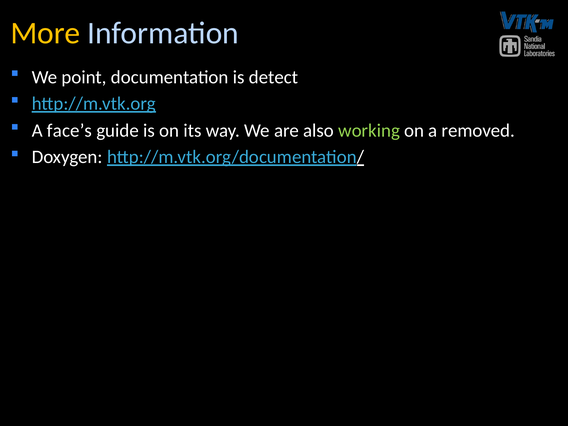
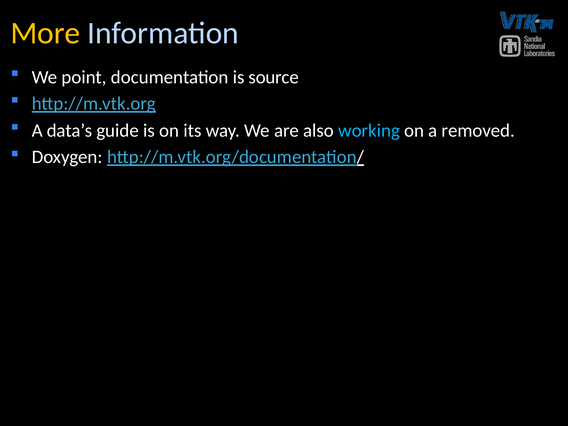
detect: detect -> source (274, 77)
face’s: face’s -> data’s (70, 131)
working colour: light green -> light blue (369, 131)
